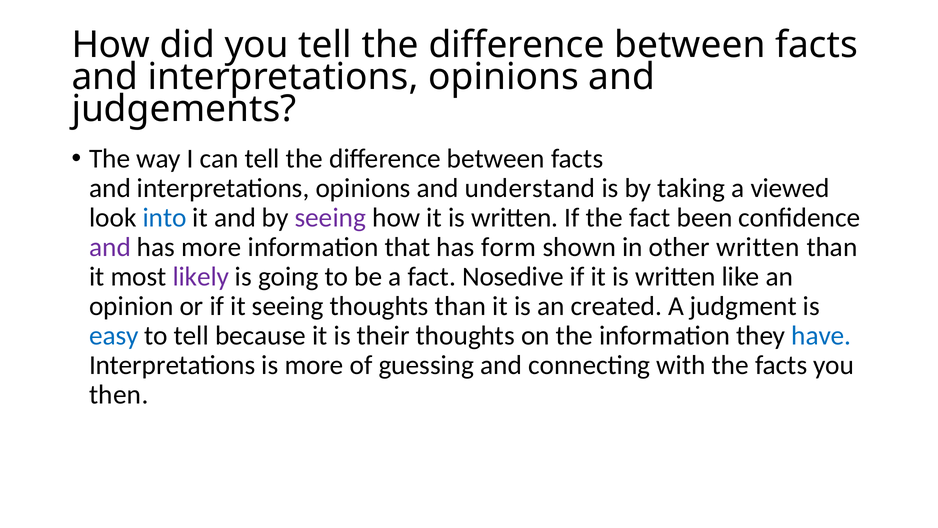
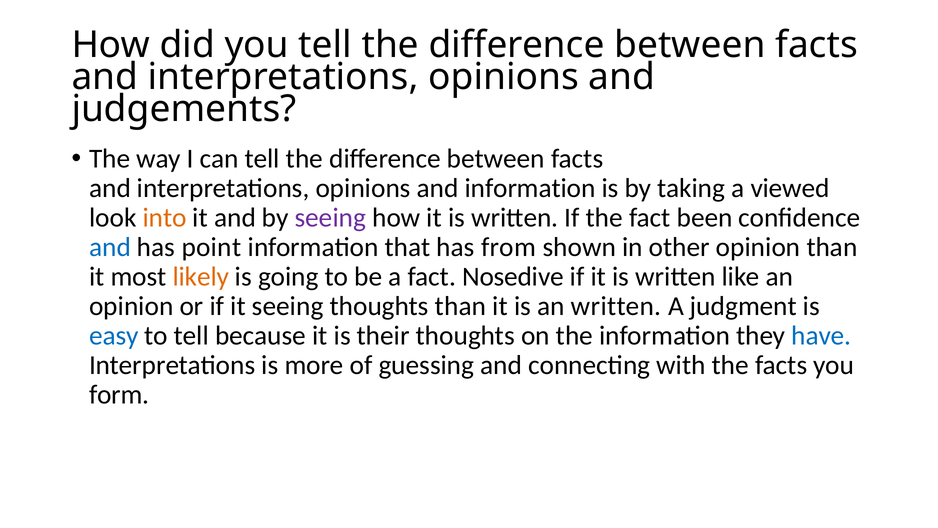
and understand: understand -> information (530, 188)
into colour: blue -> orange (165, 218)
and colour: purple -> blue (110, 247)
has more: more -> point (211, 247)
form: form -> from (508, 247)
other written: written -> opinion (758, 247)
likely colour: purple -> orange (201, 277)
an created: created -> written (616, 306)
then: then -> form (119, 395)
